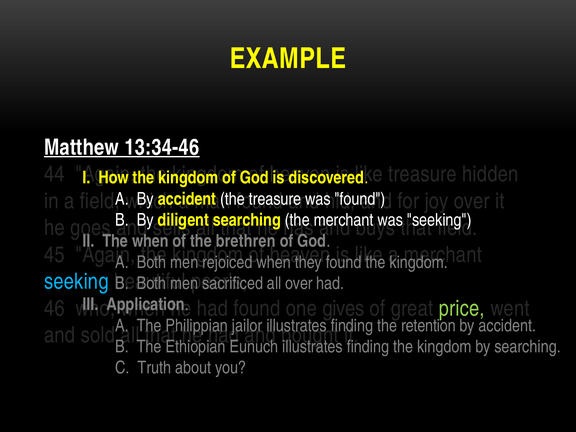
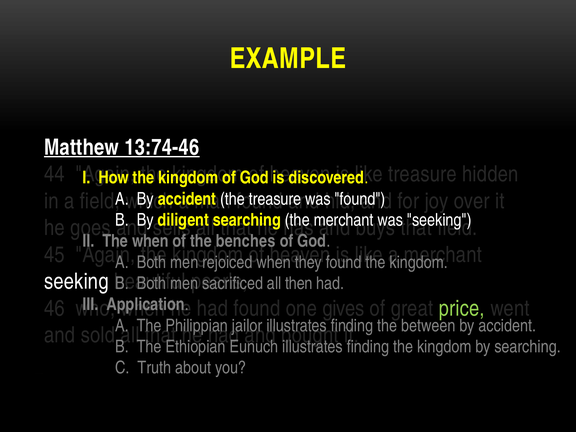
13:34-46: 13:34-46 -> 13:74-46 (162, 147)
brethren: brethren -> benches (246, 241)
seeking colour: light blue -> white (76, 282)
all over: over -> then (299, 283)
retention: retention -> between (428, 326)
